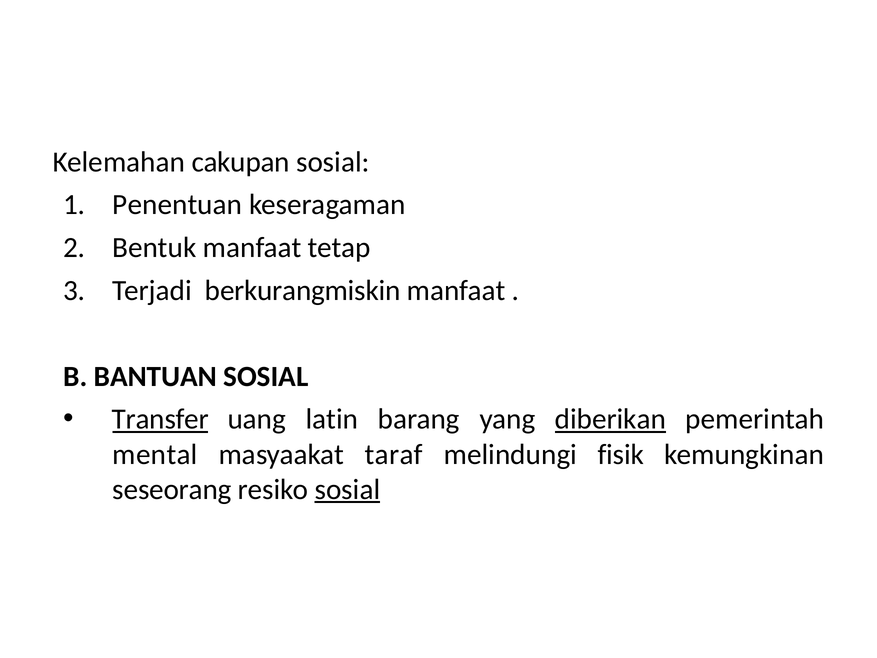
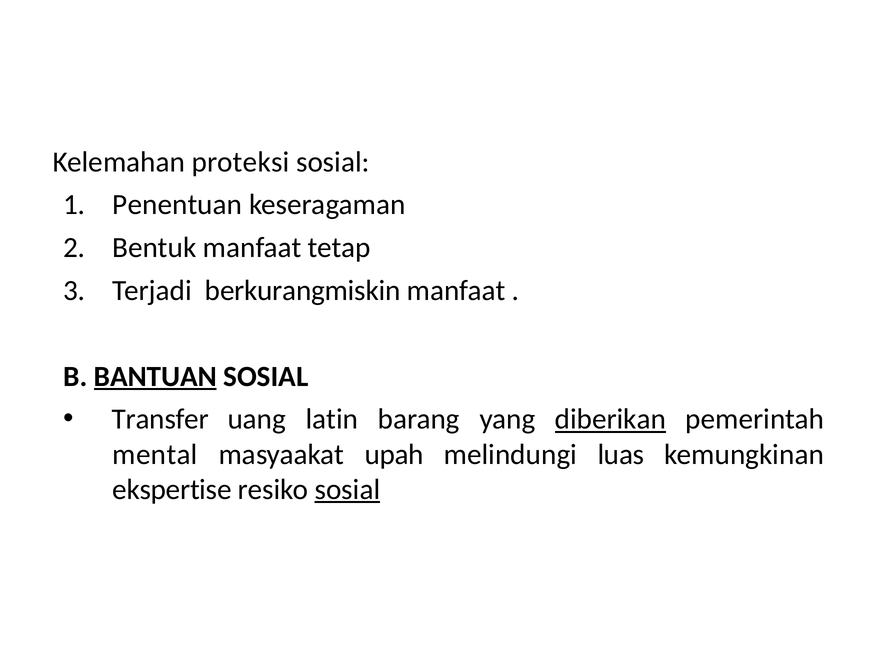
cakupan: cakupan -> proteksi (240, 162)
BANTUAN underline: none -> present (155, 376)
Transfer underline: present -> none (160, 419)
taraf: taraf -> upah (394, 454)
fisik: fisik -> luas (621, 454)
seseorang: seseorang -> ekspertise (172, 489)
